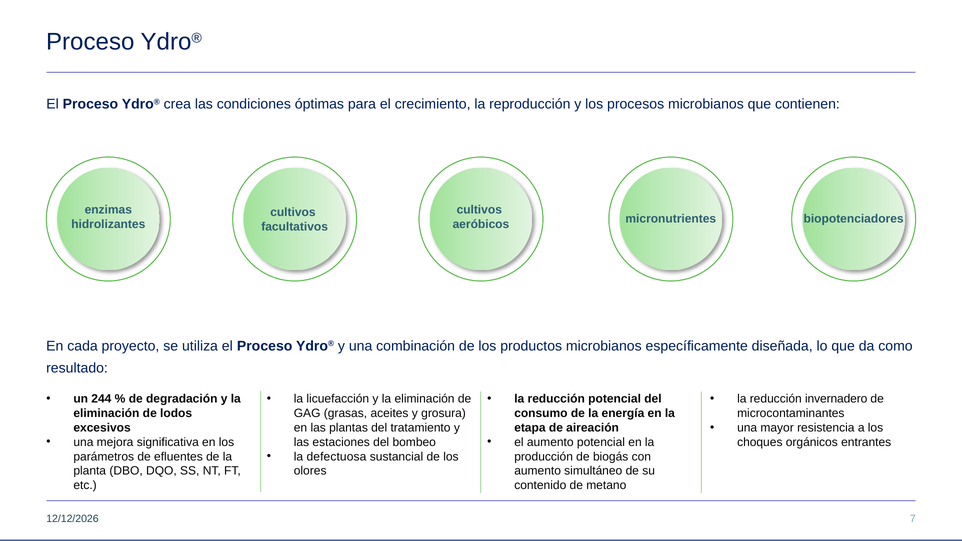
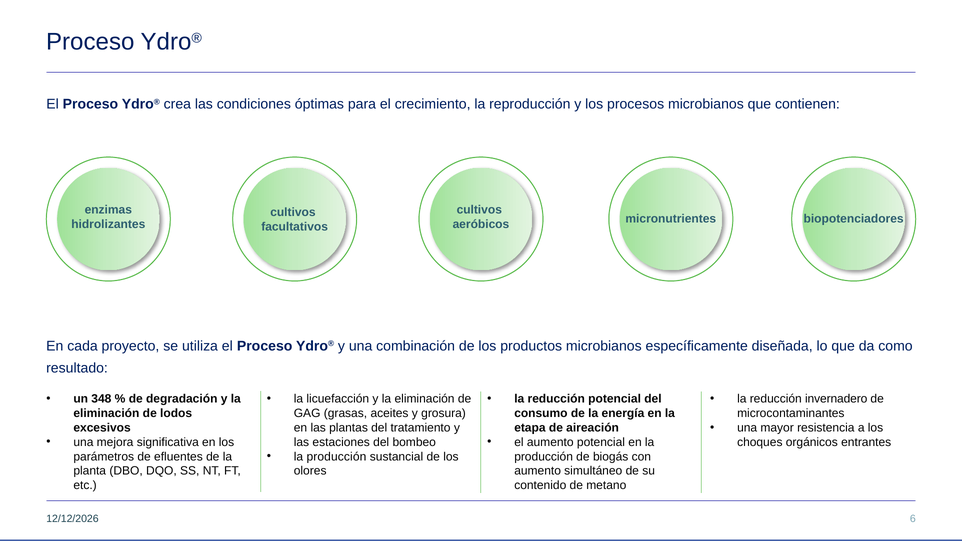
244: 244 -> 348 (101, 399)
defectuosa: defectuosa -> producción (336, 457)
7: 7 -> 6 (913, 519)
